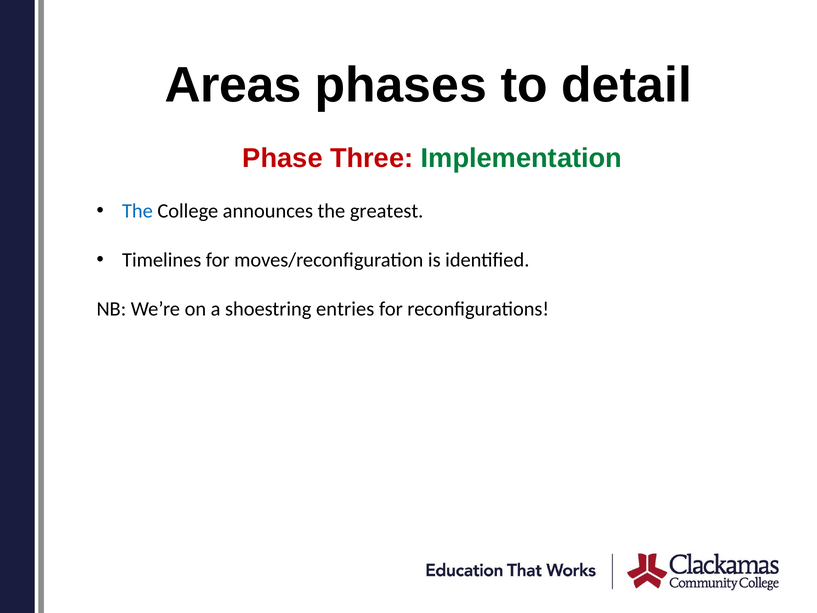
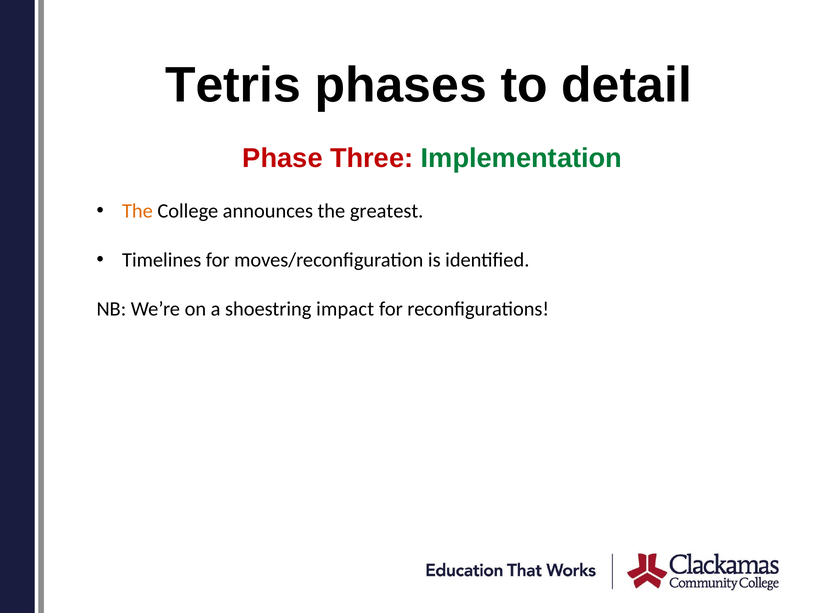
Areas: Areas -> Tetris (233, 85)
The colour: blue -> orange (137, 211)
entries: entries -> impact (345, 309)
